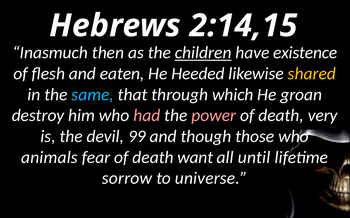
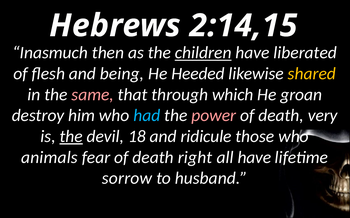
existence: existence -> liberated (305, 53)
eaten: eaten -> being (122, 74)
same colour: light blue -> pink (93, 95)
had colour: pink -> light blue (147, 116)
the underline: none -> present (71, 137)
99: 99 -> 18 (137, 137)
though: though -> ridicule (206, 137)
want: want -> right (195, 158)
all until: until -> have (254, 158)
universe: universe -> husband (211, 179)
